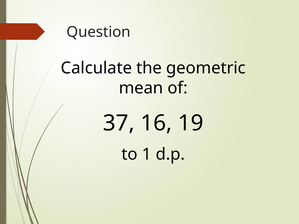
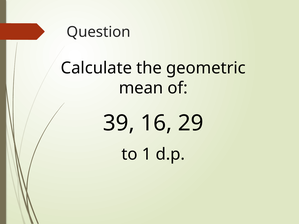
37: 37 -> 39 (119, 123)
19: 19 -> 29 (191, 123)
